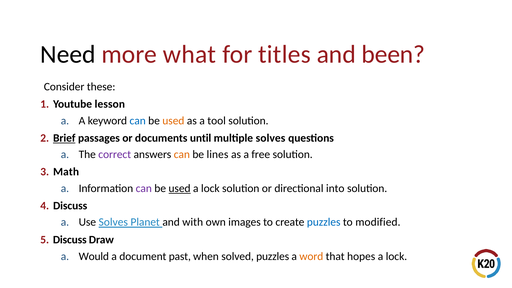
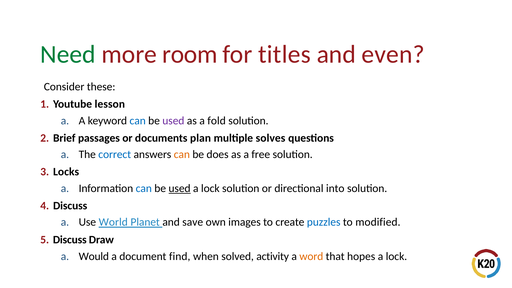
Need colour: black -> green (68, 54)
what: what -> room (190, 54)
been: been -> even (393, 54)
used colour: orange -> purple (173, 121)
tool: tool -> fold (217, 121)
Brief underline: present -> none (64, 138)
until: until -> plan (201, 138)
correct colour: purple -> blue (115, 155)
lines: lines -> does (218, 155)
Math: Math -> Locks (66, 172)
can colour: purple -> blue (144, 188)
Use Solves: Solves -> World (113, 222)
with: with -> save (193, 222)
past: past -> find (180, 256)
solved puzzles: puzzles -> activity (273, 256)
